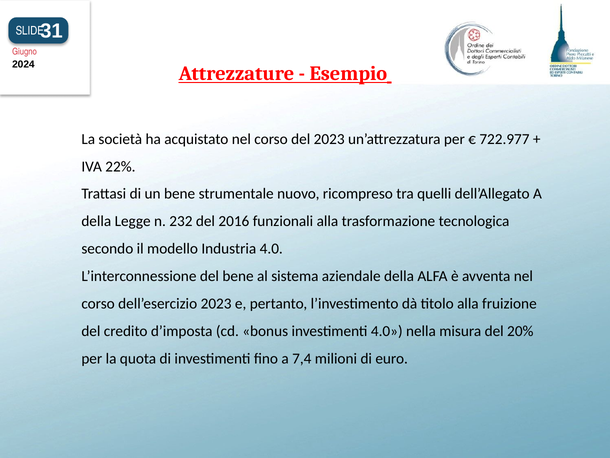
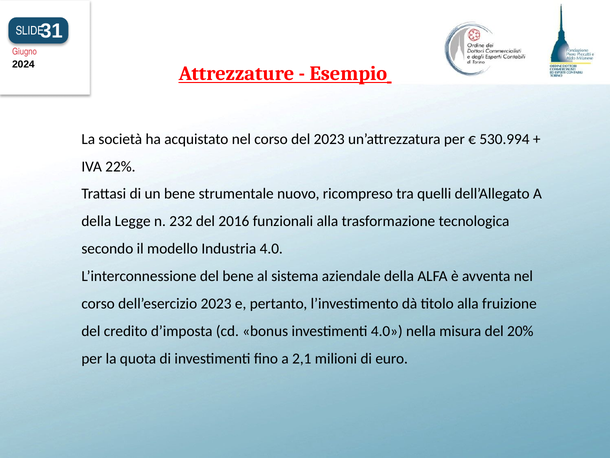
722.977: 722.977 -> 530.994 (504, 139)
7,4: 7,4 -> 2,1 (302, 358)
